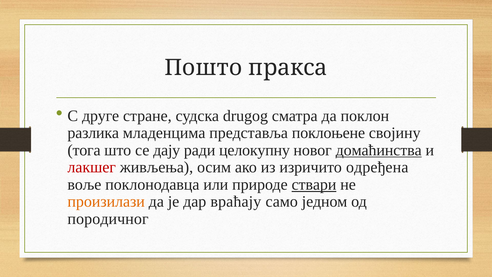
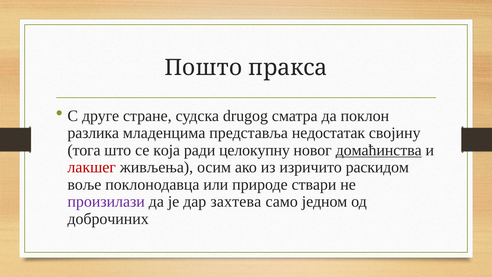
поклоњене: поклоњене -> недостатак (328, 133)
дају: дају -> која (167, 150)
одређена: одређена -> раскидом (377, 167)
ствари underline: present -> none (314, 184)
произилази colour: orange -> purple (106, 202)
враћају: враћају -> захтева (236, 202)
породичног: породичног -> доброчиних (108, 219)
